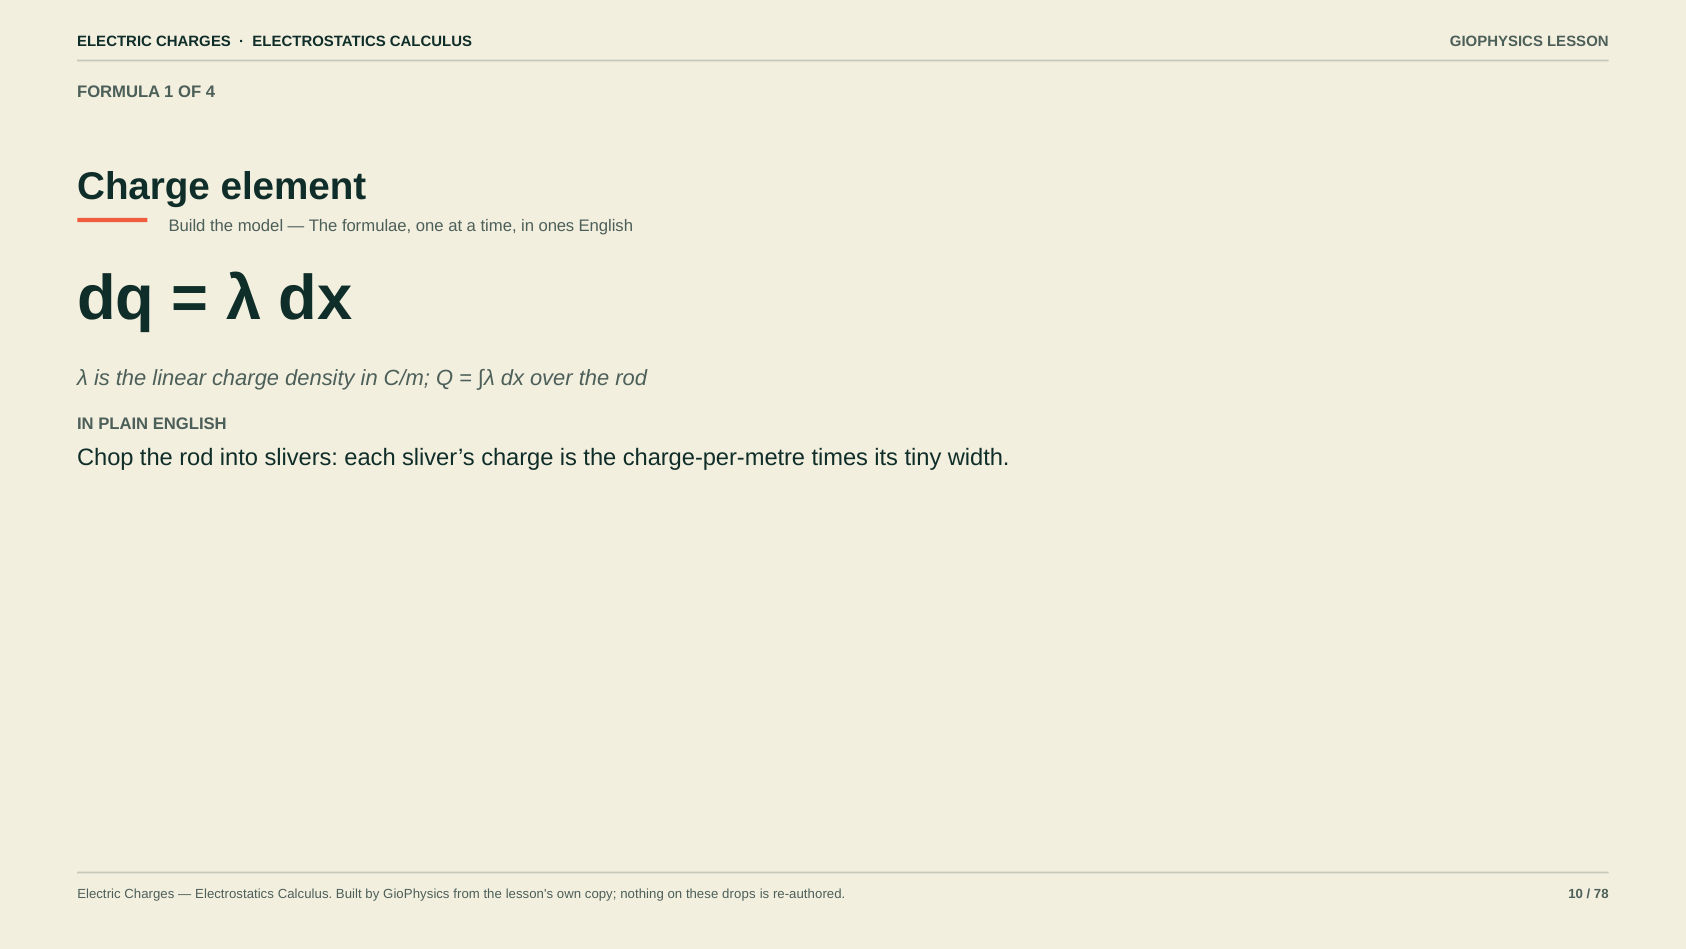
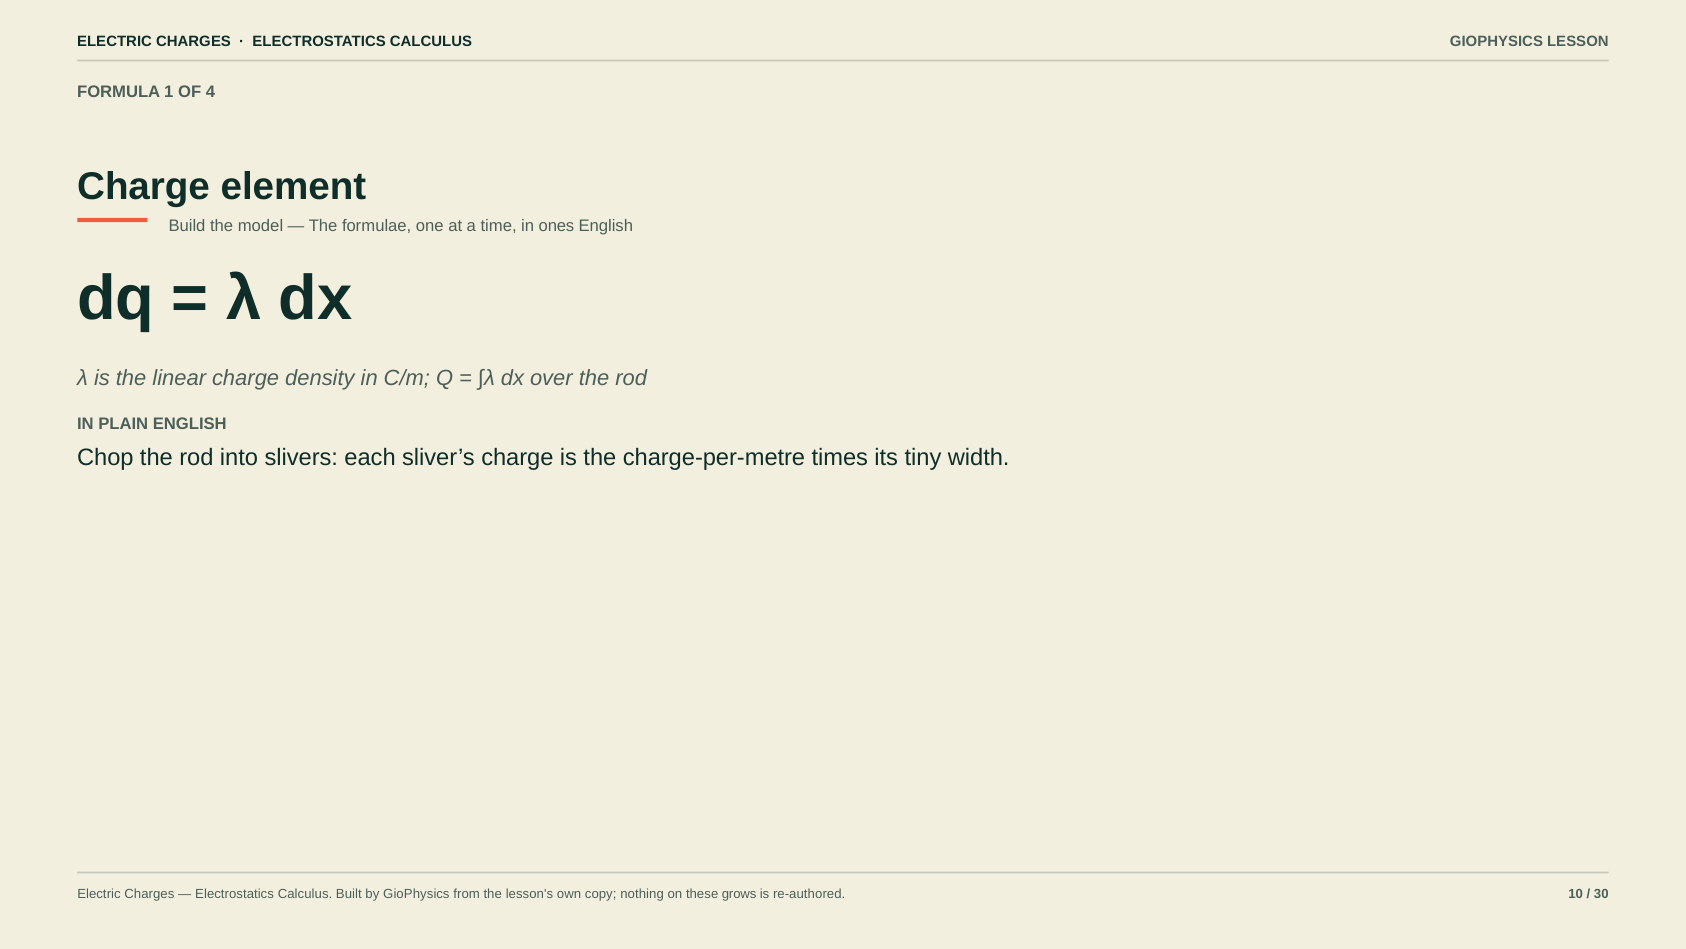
drops: drops -> grows (739, 894)
78: 78 -> 30 (1601, 894)
